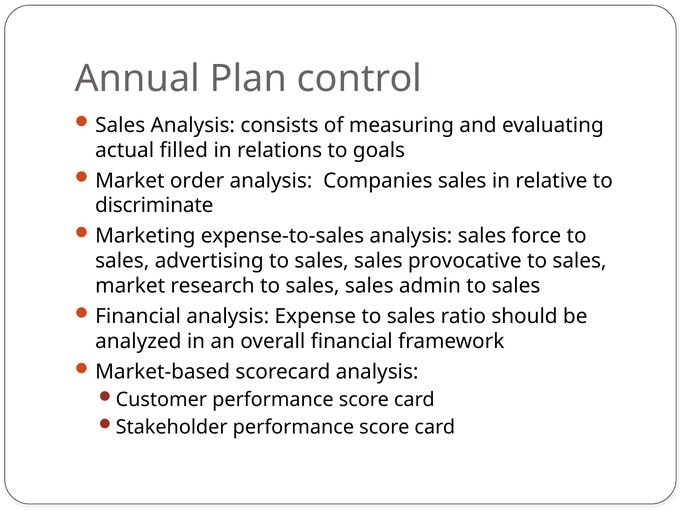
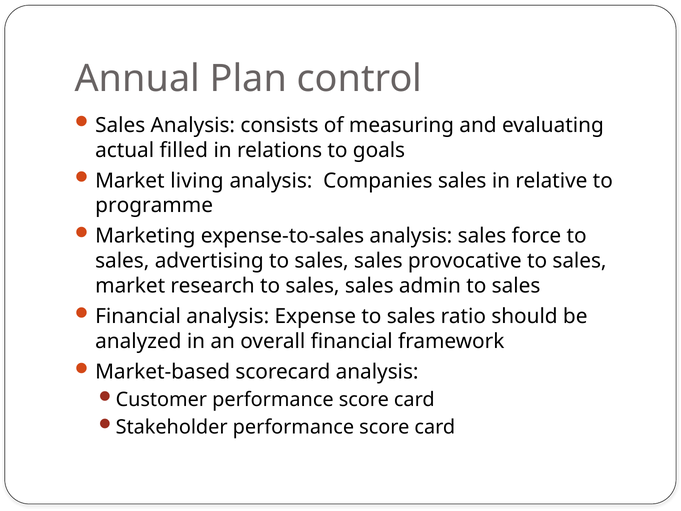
order: order -> living (197, 181)
discriminate: discriminate -> programme (154, 206)
